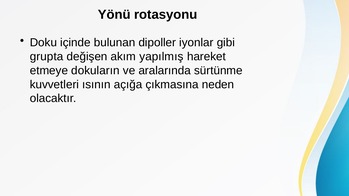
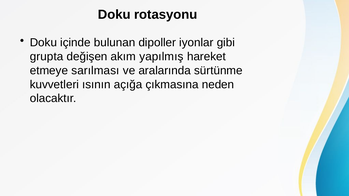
Yönü: Yönü -> Doku (114, 15)
dokuların: dokuların -> sarılması (95, 71)
